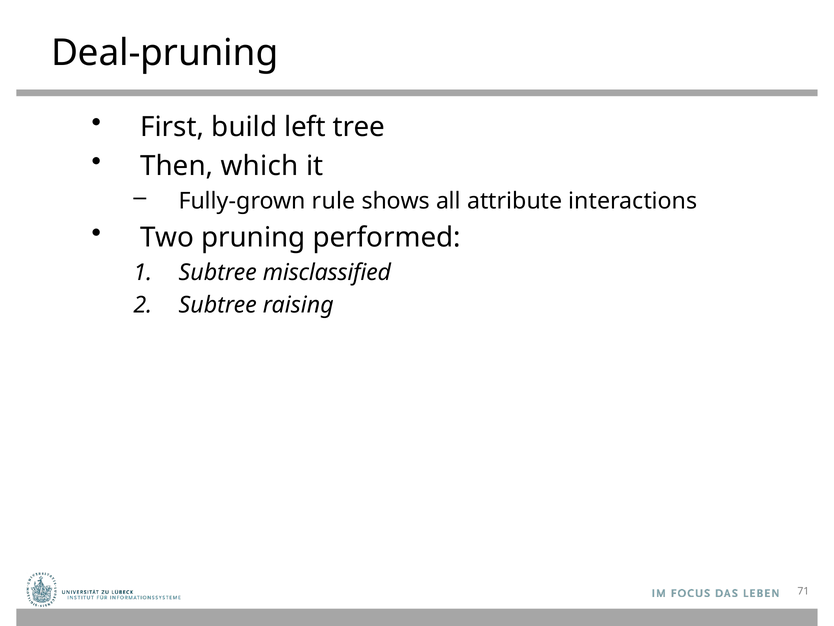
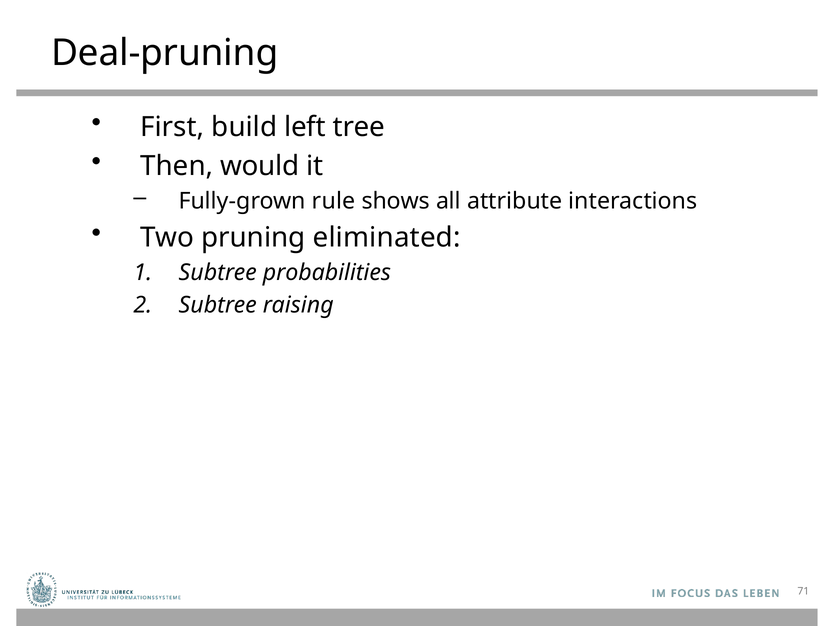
which: which -> would (260, 166)
performed: performed -> eliminated (387, 237)
misclassified: misclassified -> probabilities (327, 272)
